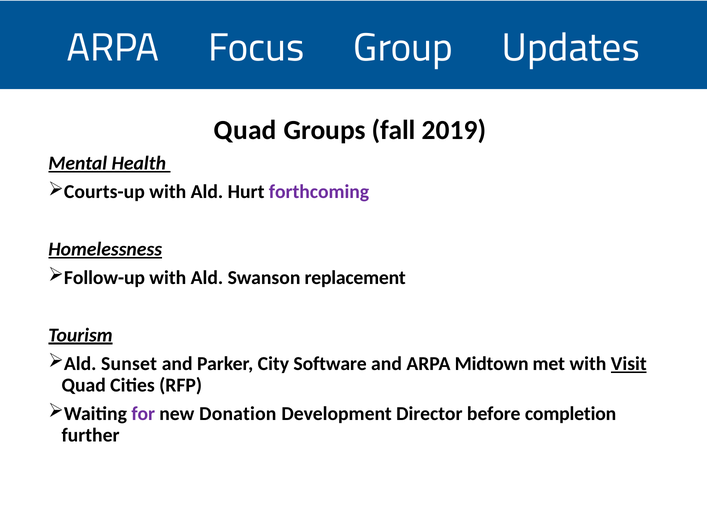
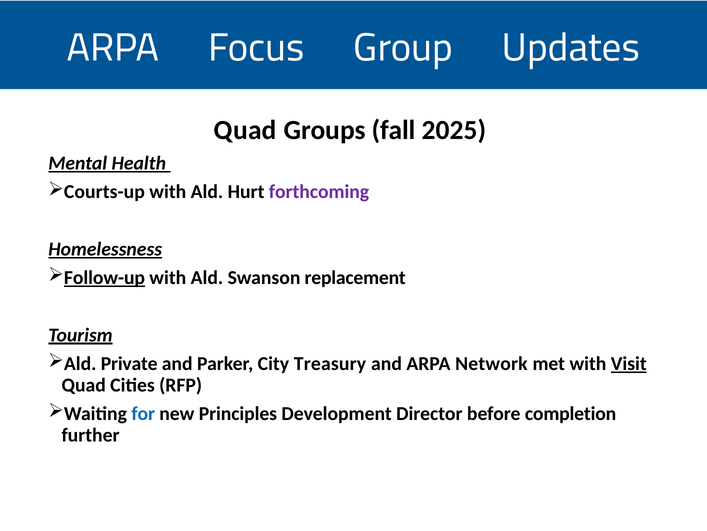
2019: 2019 -> 2025 (454, 130)
Follow-up underline: none -> present (104, 277)
Sunset: Sunset -> Private (129, 363)
Software: Software -> Treasury (330, 363)
Midtown: Midtown -> Network (491, 363)
for colour: purple -> blue (143, 413)
Donation: Donation -> Principles (238, 413)
